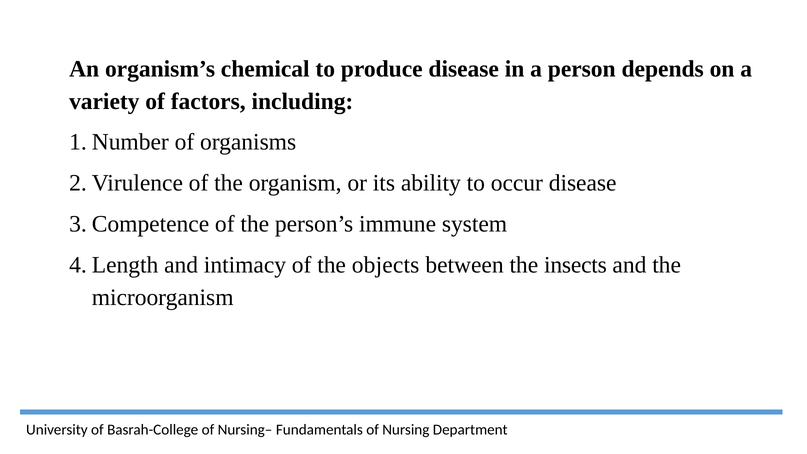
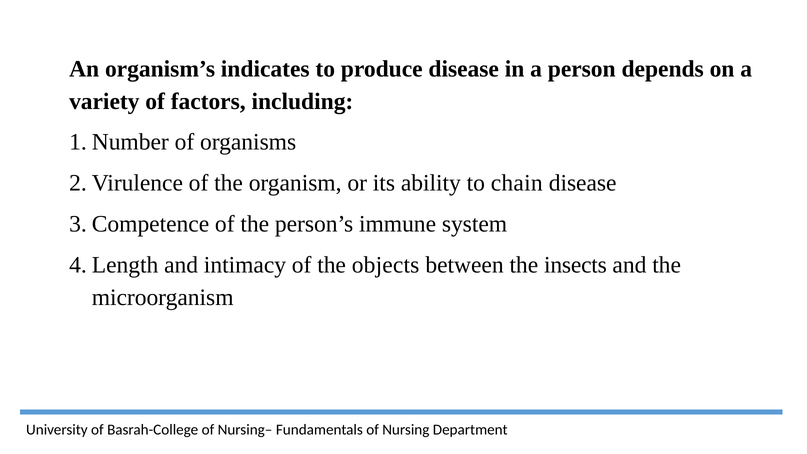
chemical: chemical -> indicates (265, 69)
occur: occur -> chain (517, 183)
